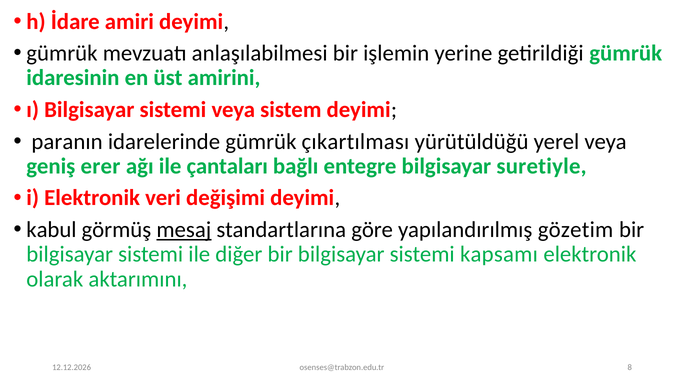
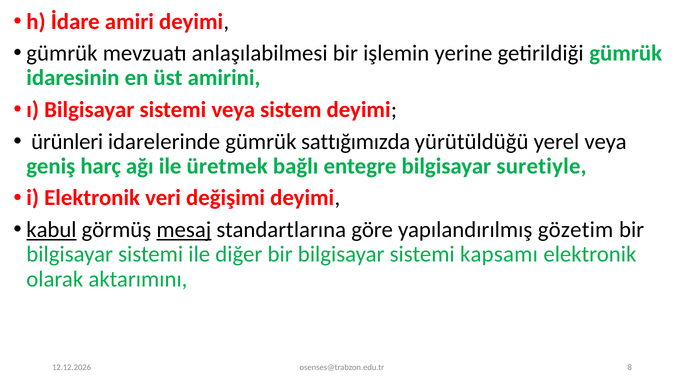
paranın: paranın -> ürünleri (67, 141)
çıkartılması: çıkartılması -> sattığımızda (356, 141)
erer: erer -> harç (101, 166)
çantaları: çantaları -> üretmek (227, 166)
kabul underline: none -> present (51, 230)
